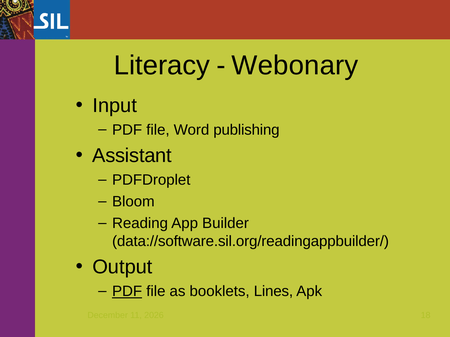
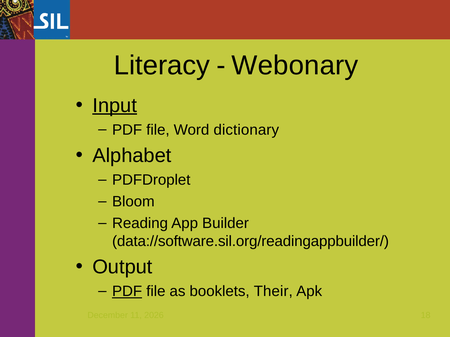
Input underline: none -> present (115, 106)
publishing: publishing -> dictionary (246, 130)
Assistant: Assistant -> Alphabet (132, 156)
Lines: Lines -> Their (273, 292)
